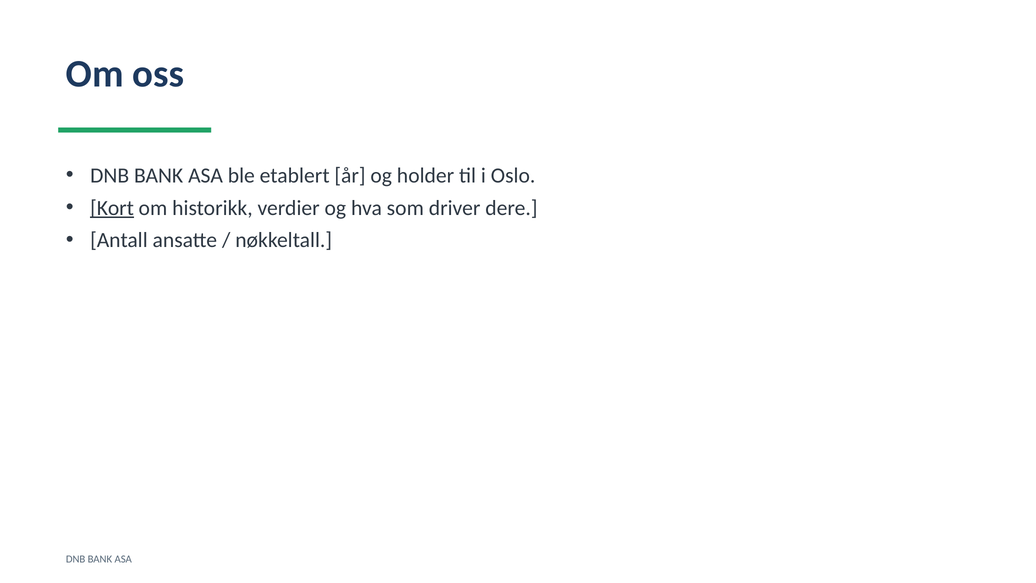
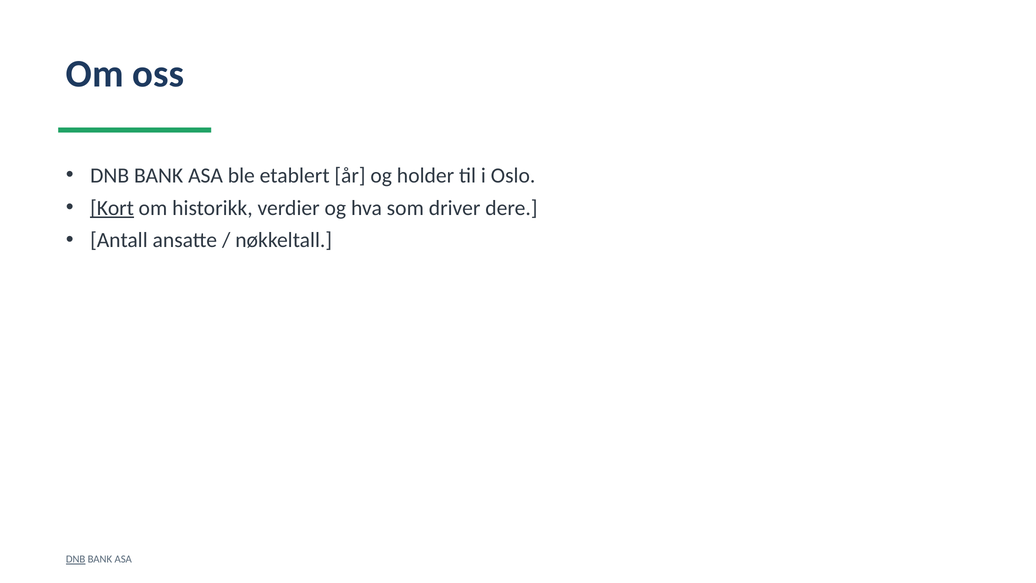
DNB underline: none -> present (76, 559)
